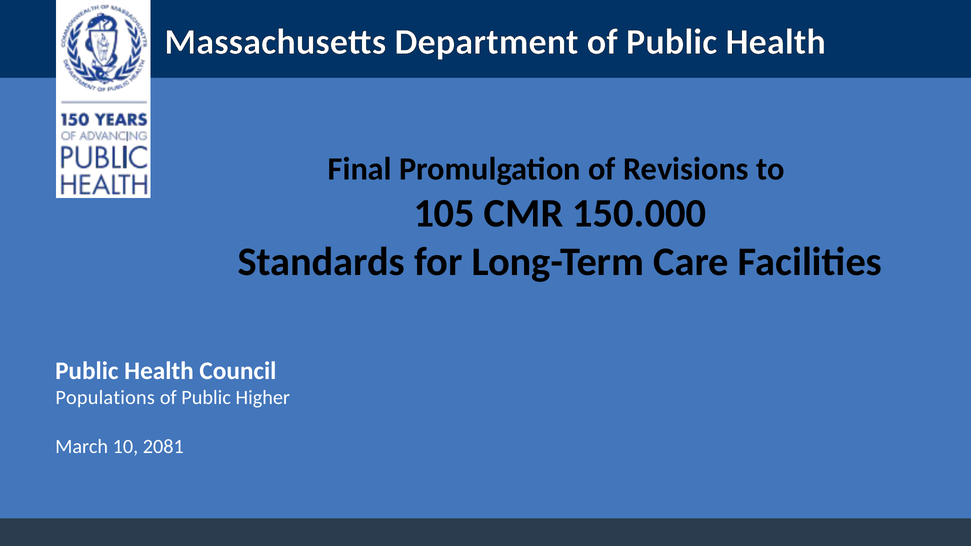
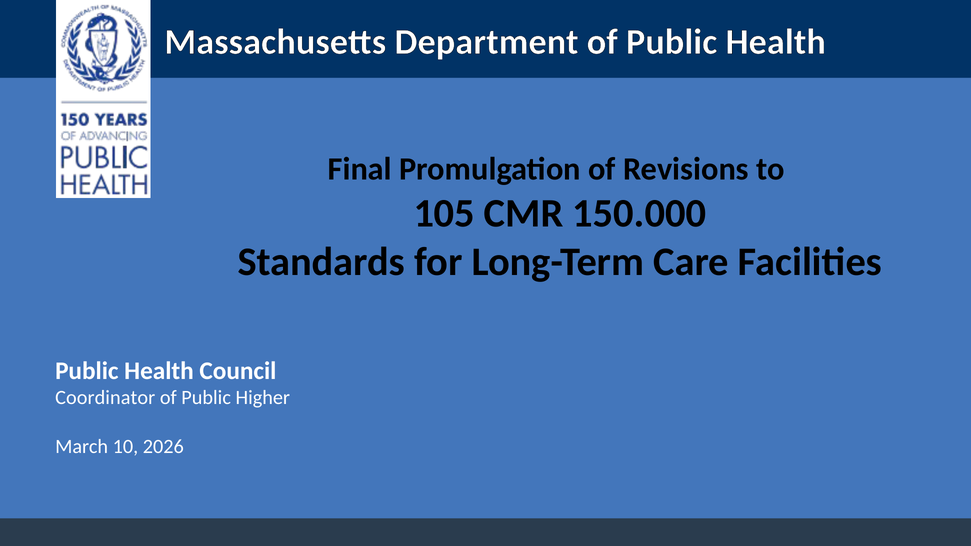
Populations: Populations -> Coordinator (105, 398)
2081: 2081 -> 2026 (163, 447)
